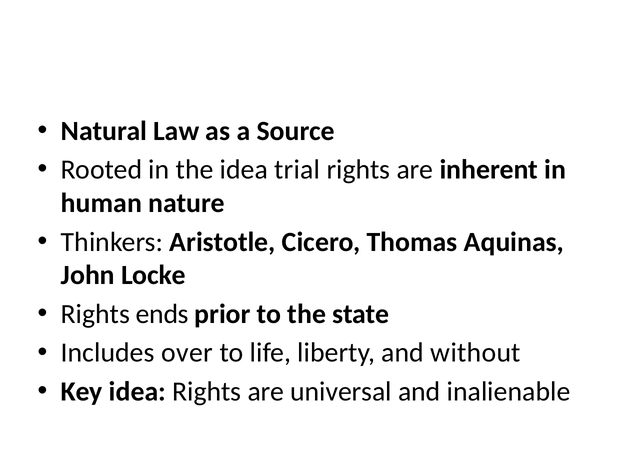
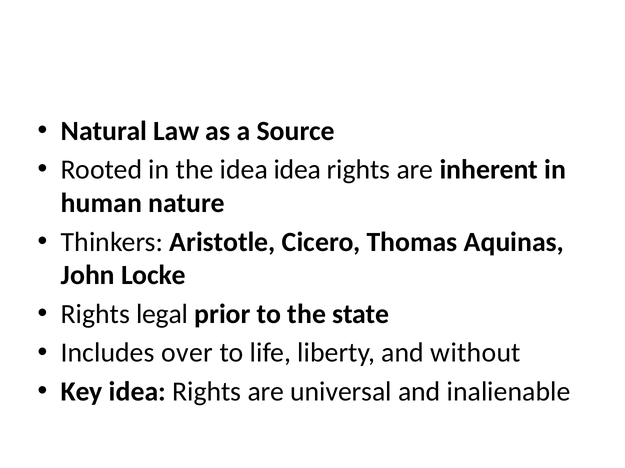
idea trial: trial -> idea (297, 170)
ends: ends -> legal (162, 315)
